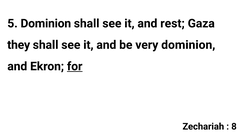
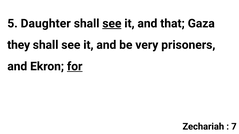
5 Dominion: Dominion -> Daughter (46, 24)
see underline: none -> present (112, 24)
rest: rest -> that (172, 24)
very dominion: dominion -> prisoners (188, 45)
8: 8 -> 7 (234, 127)
